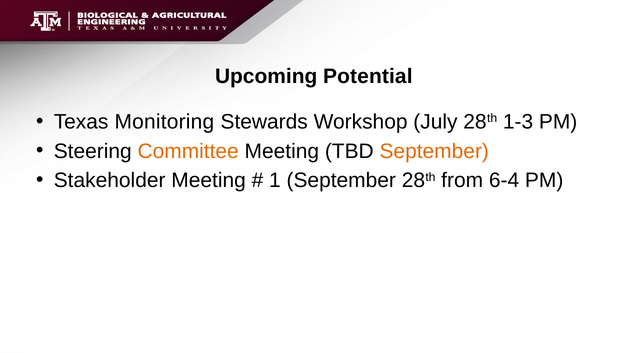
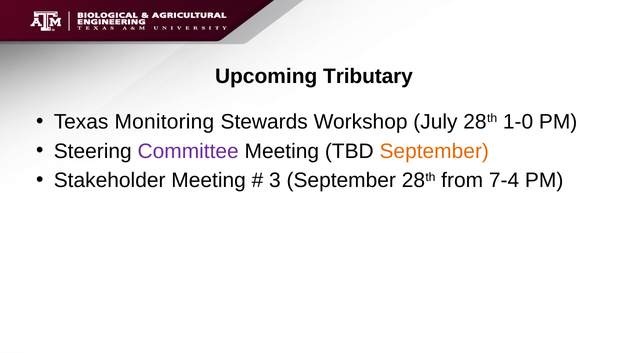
Potential: Potential -> Tributary (368, 76)
1-3: 1-3 -> 1-0 (518, 122)
Committee colour: orange -> purple (188, 151)
1: 1 -> 3 (275, 181)
6-4: 6-4 -> 7-4 (504, 181)
